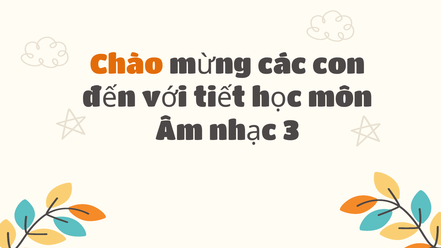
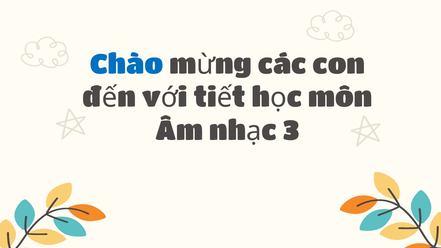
Chào colour: orange -> blue (127, 65)
